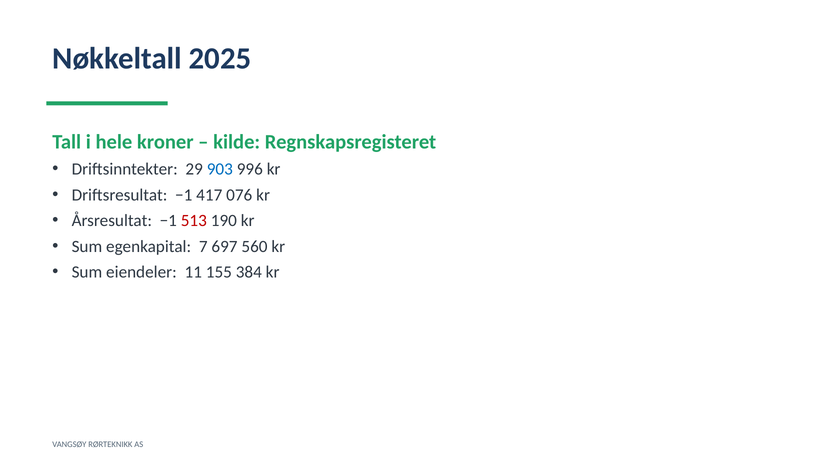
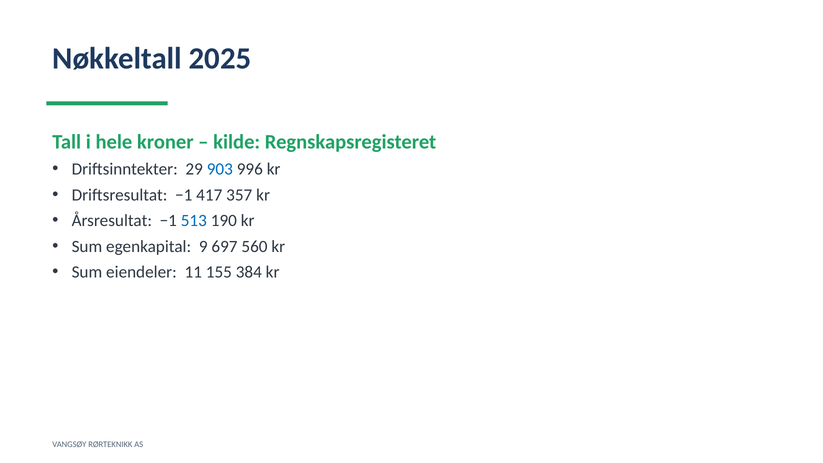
076: 076 -> 357 (239, 195)
513 colour: red -> blue (194, 221)
7: 7 -> 9 (203, 246)
